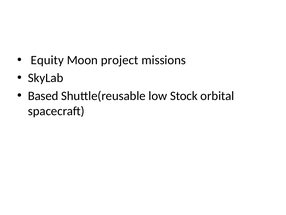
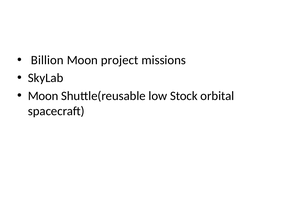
Equity: Equity -> Billion (47, 60)
Based: Based -> Moon (43, 96)
